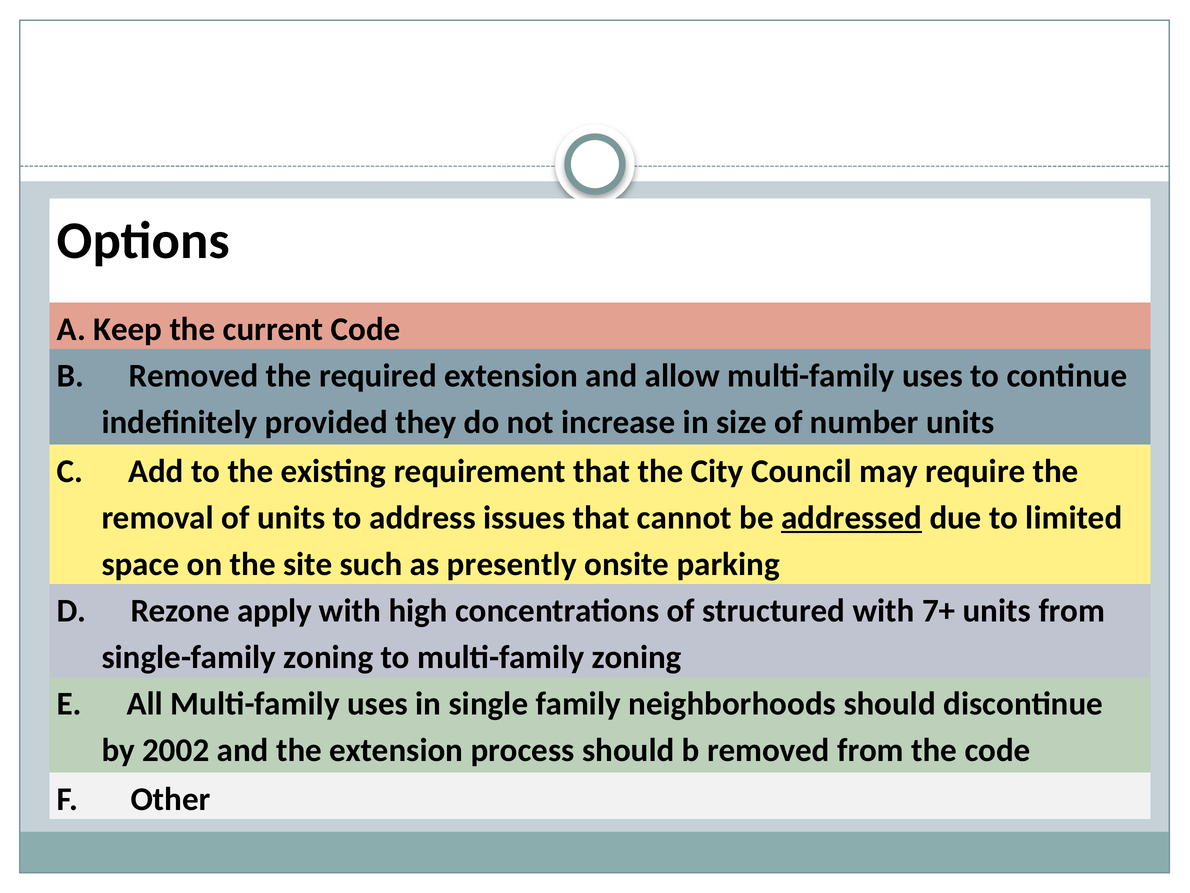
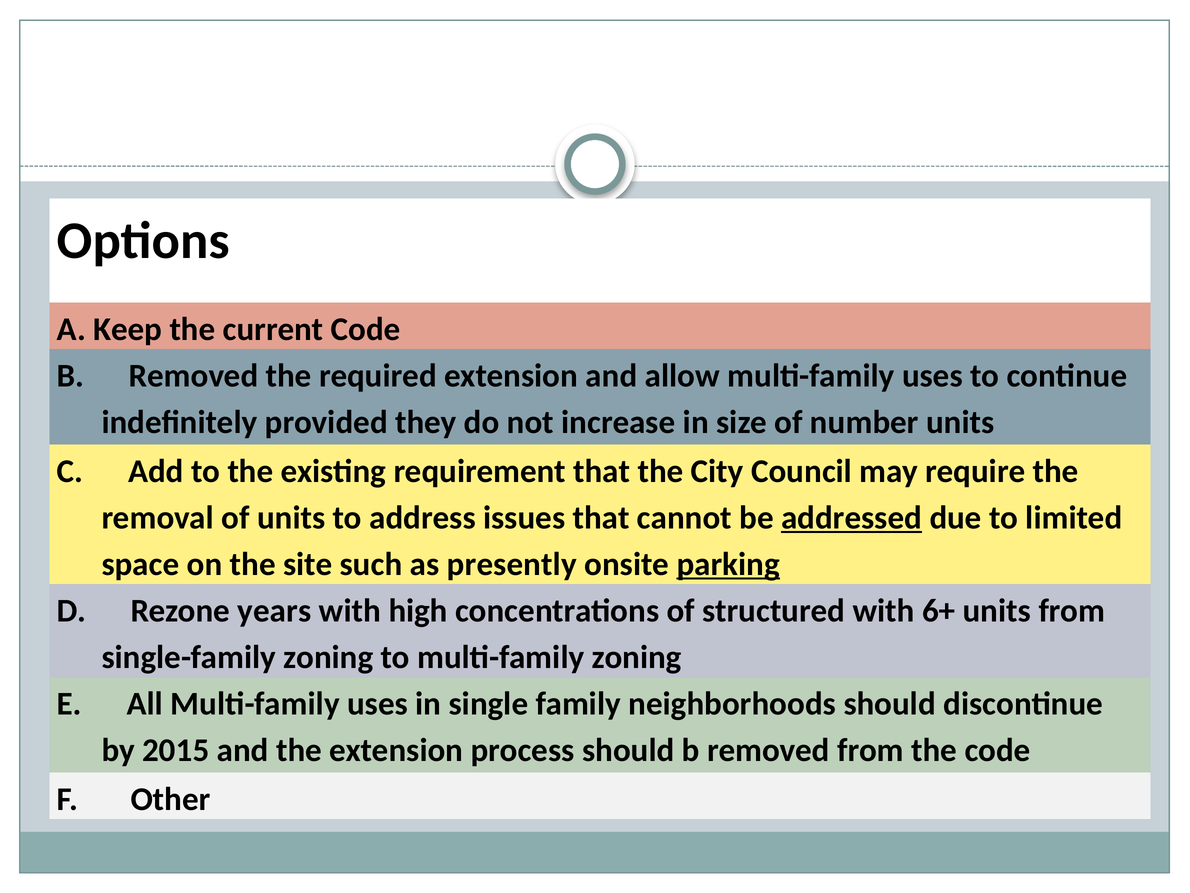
parking underline: none -> present (728, 564)
apply: apply -> years (274, 610)
7+: 7+ -> 6+ (939, 610)
2002: 2002 -> 2015 (176, 750)
